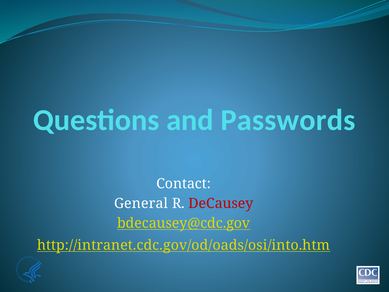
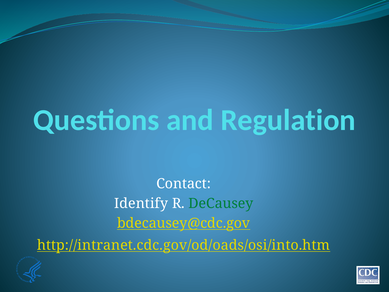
Passwords: Passwords -> Regulation (288, 120)
General: General -> Identify (141, 203)
DeCausey colour: red -> green (221, 203)
